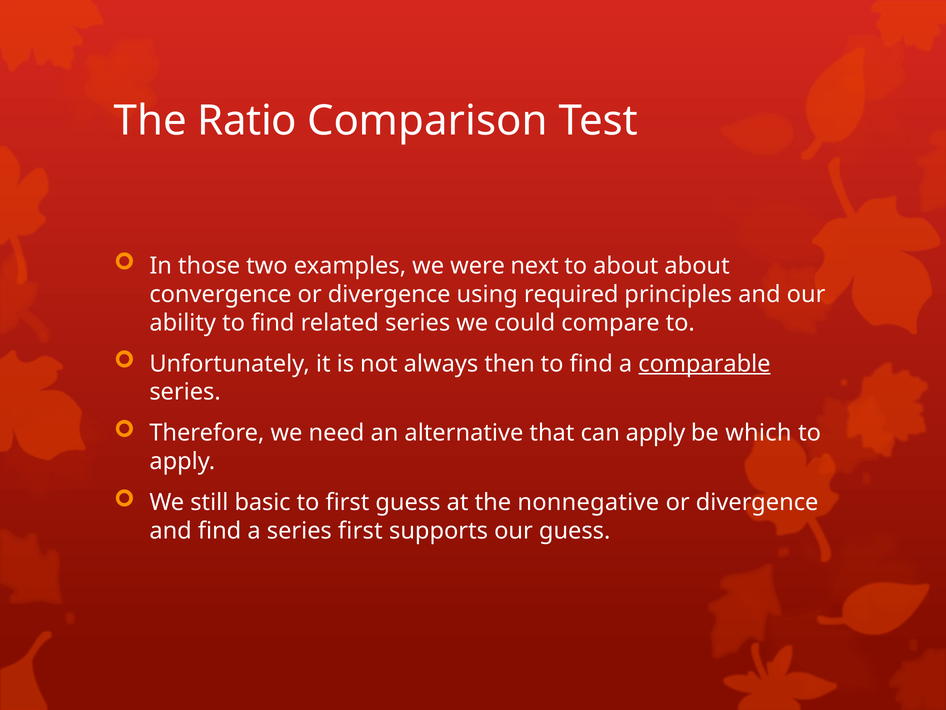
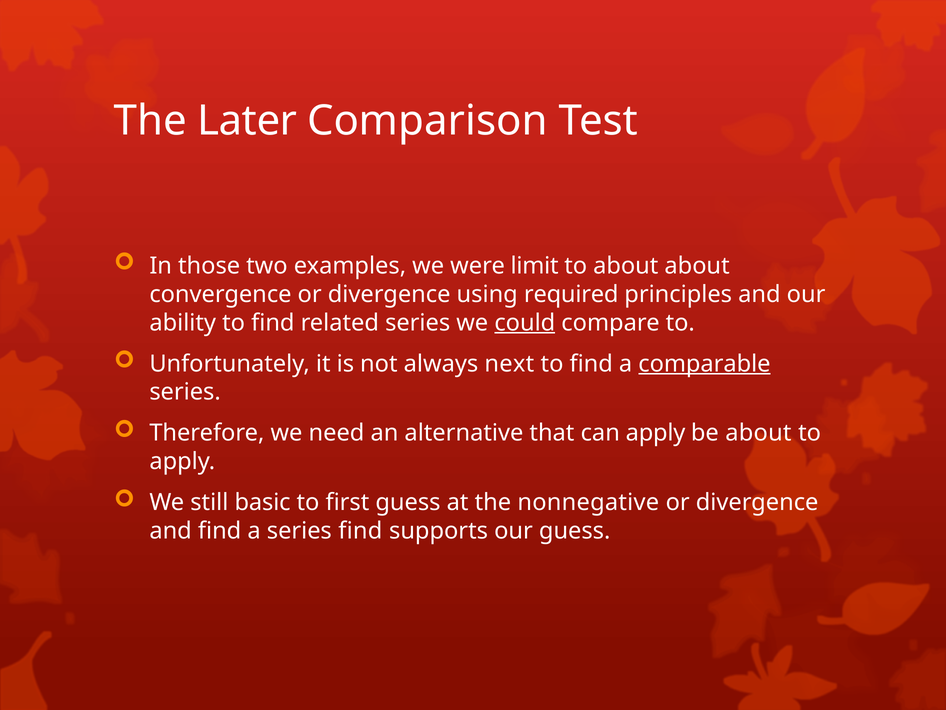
Ratio: Ratio -> Later (247, 121)
next: next -> limit (535, 266)
could underline: none -> present (525, 322)
then: then -> next (509, 363)
be which: which -> about (758, 433)
series first: first -> find (360, 531)
